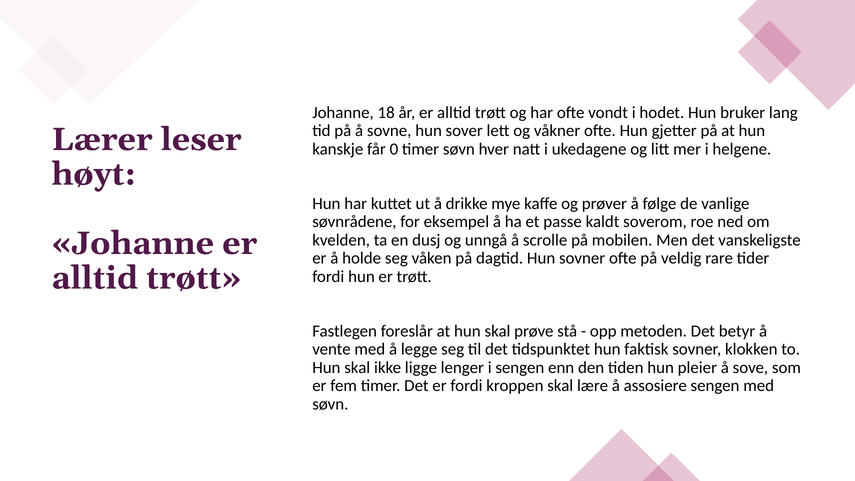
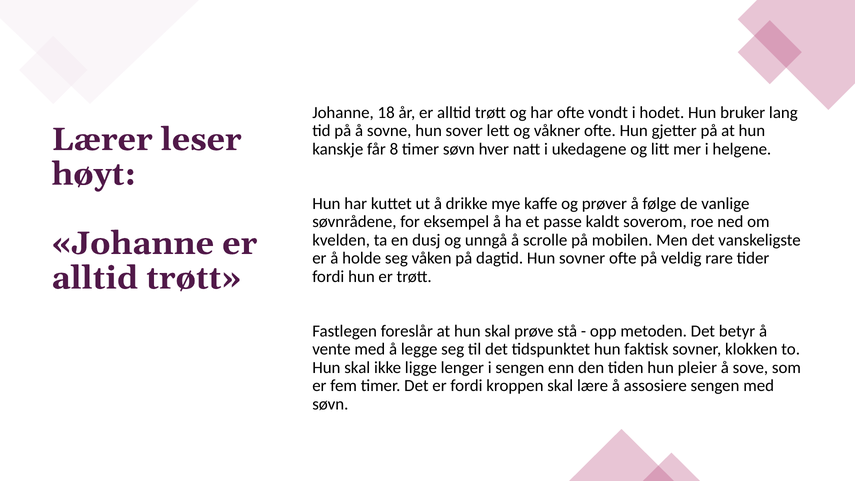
0: 0 -> 8 (394, 149)
